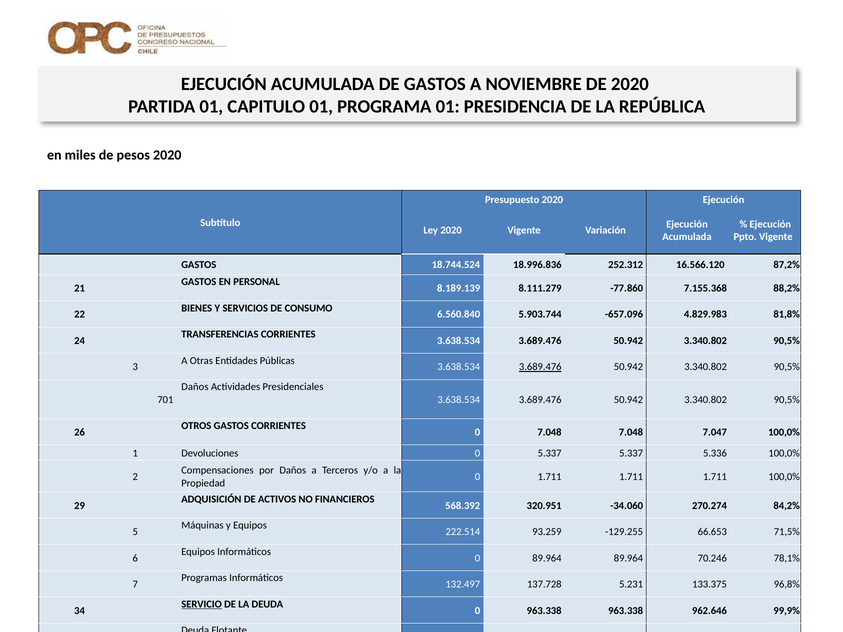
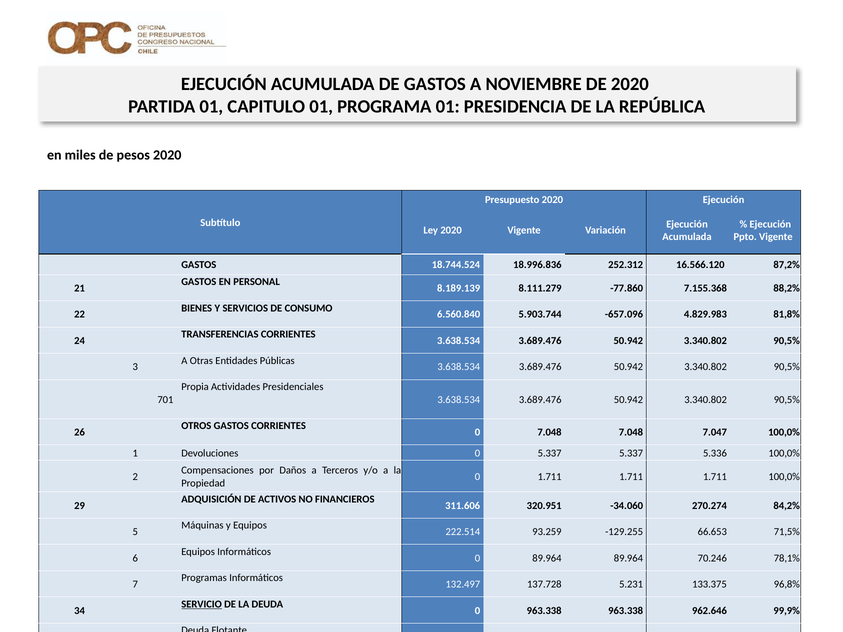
3.689.476 underline: present -> none (540, 367)
Daños: Daños -> Propia (195, 387)
568.392: 568.392 -> 311.606 (463, 506)
